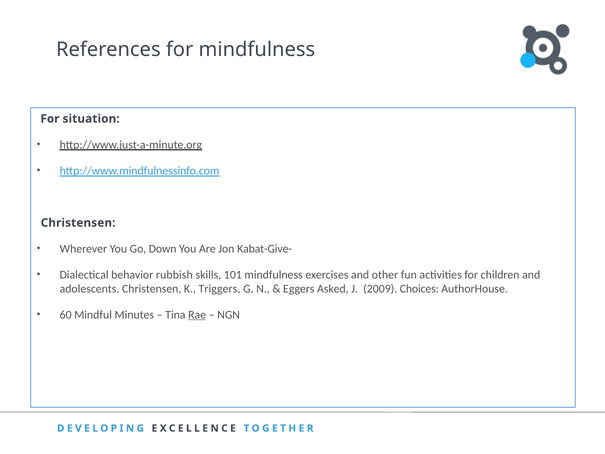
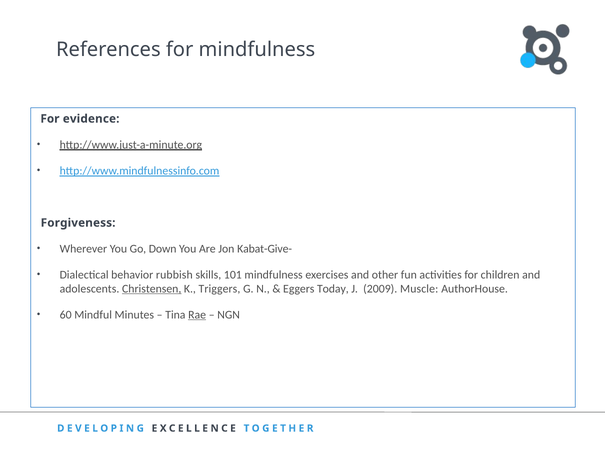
situation: situation -> evidence (91, 119)
Christensen: Christensen -> Forgiveness (78, 223)
Christensen underline: none -> present (152, 289)
Asked: Asked -> Today (333, 289)
Choices: Choices -> Muscle (419, 289)
